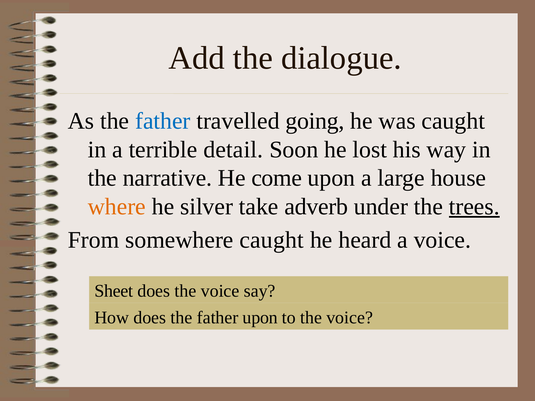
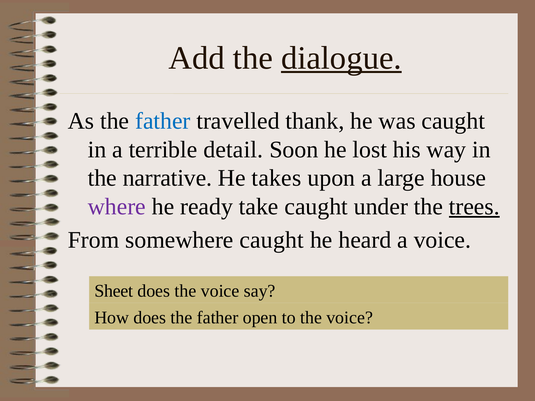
dialogue underline: none -> present (341, 58)
going: going -> thank (315, 121)
come: come -> takes (276, 178)
where colour: orange -> purple (117, 207)
silver: silver -> ready (207, 207)
take adverb: adverb -> caught (316, 207)
father upon: upon -> open (260, 318)
